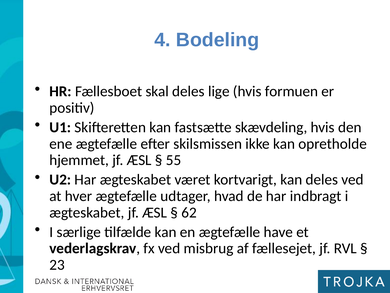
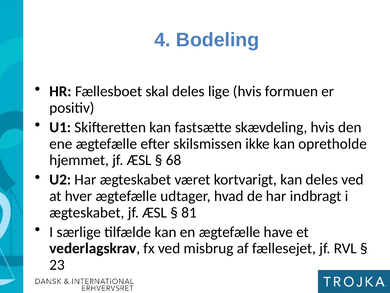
55: 55 -> 68 (174, 160)
62: 62 -> 81 (189, 212)
